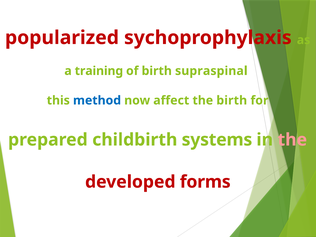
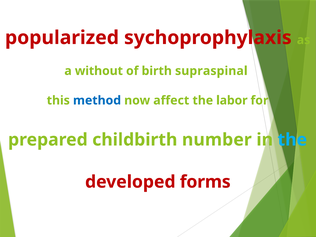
training: training -> without (99, 71)
the birth: birth -> labor (232, 100)
systems: systems -> number (217, 140)
the colour: pink -> light blue (292, 140)
